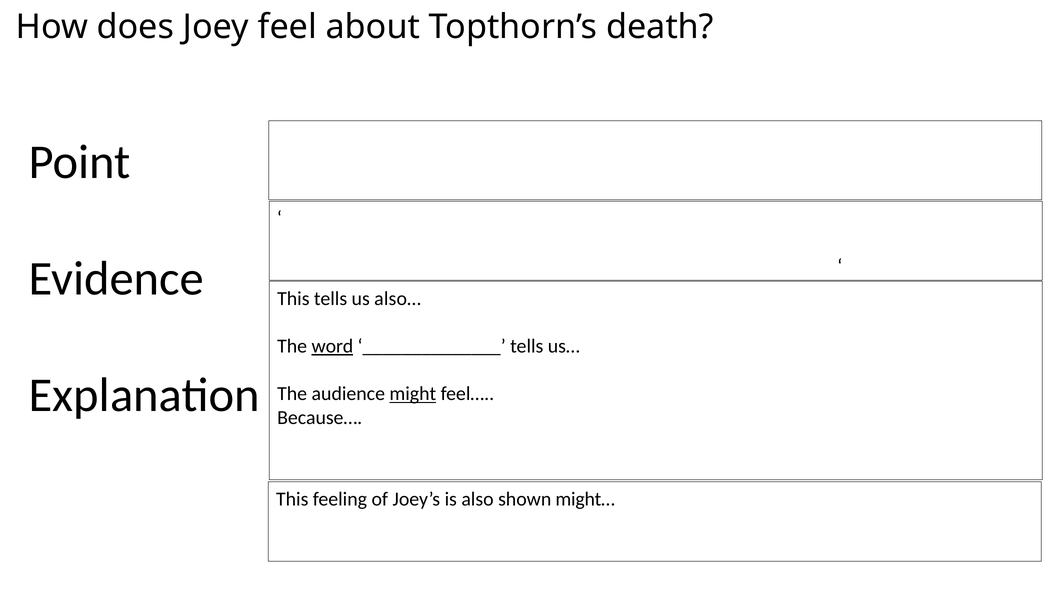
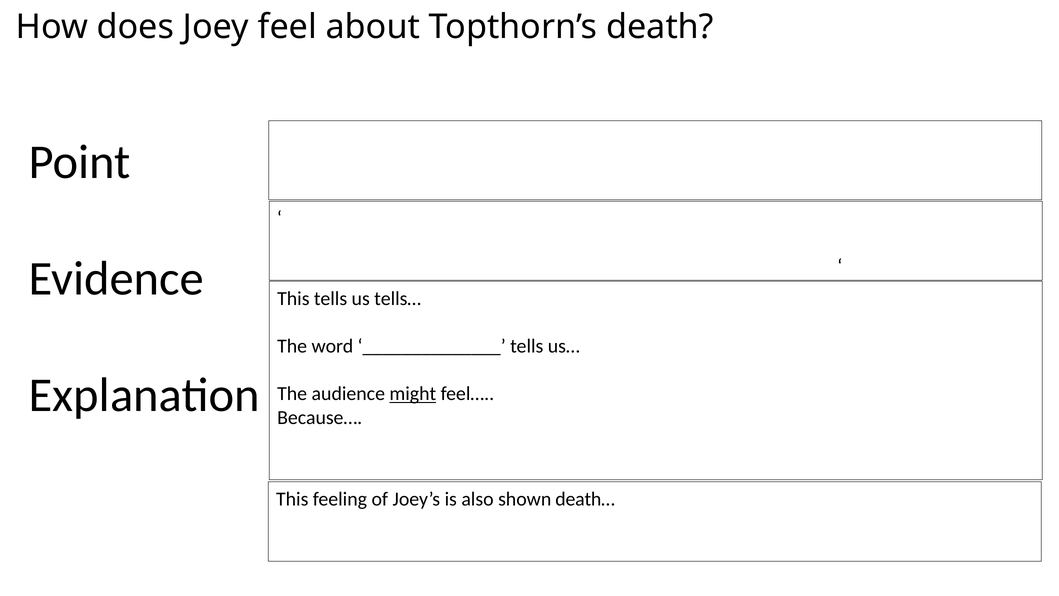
also…: also… -> tells… (398, 298)
word underline: present -> none (332, 346)
might…: might… -> death… (585, 499)
